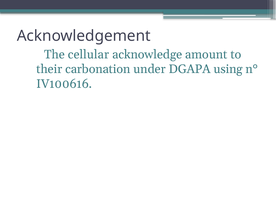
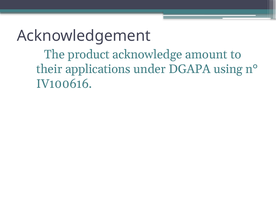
cellular: cellular -> product (89, 54)
carbonation: carbonation -> applications (98, 69)
